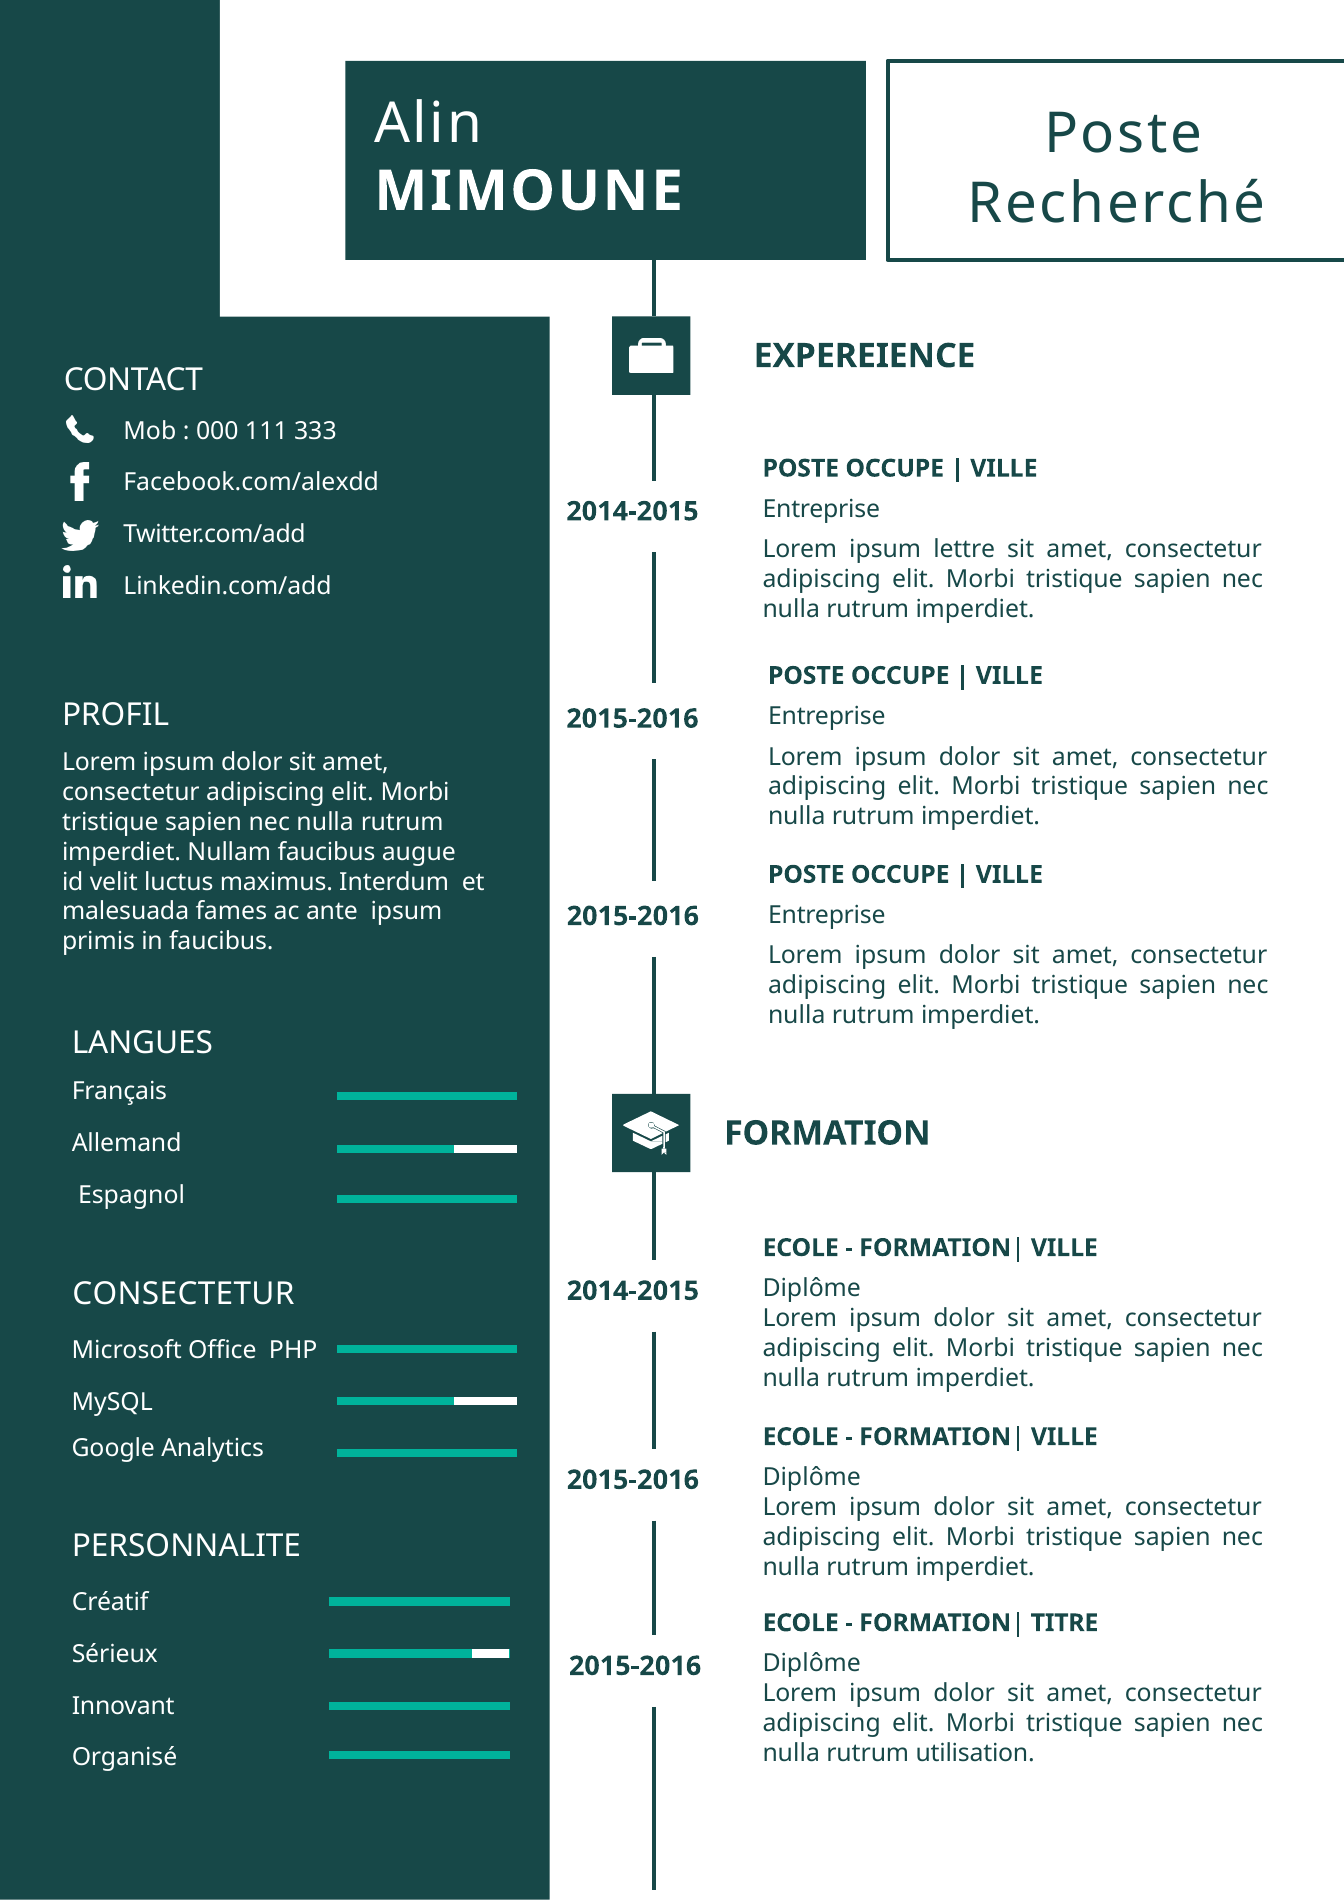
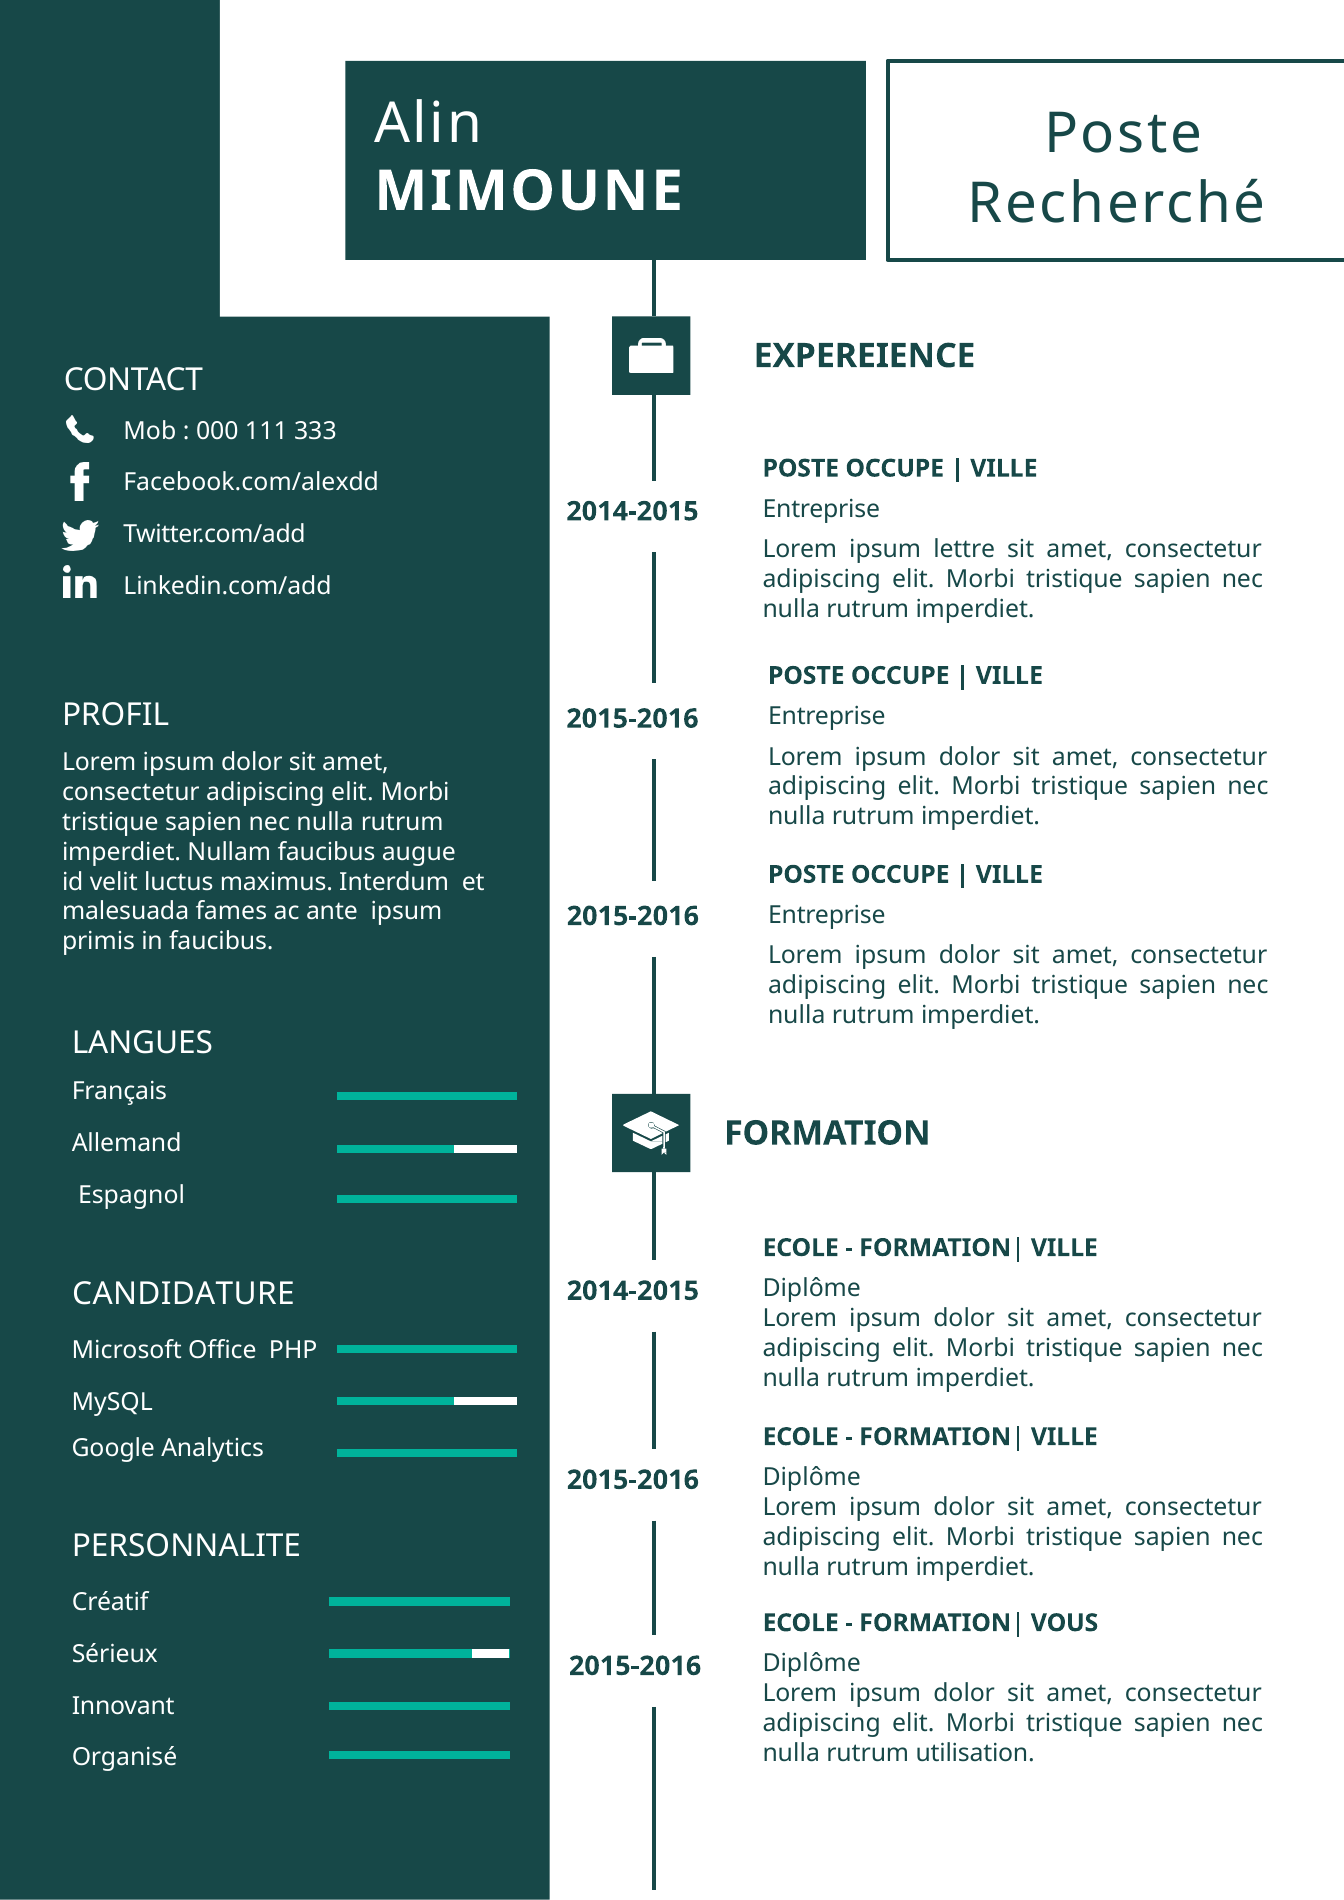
CONSECTETUR: CONSECTETUR -> CANDIDATURE (183, 1294)
TITRE: TITRE -> VOUS (1065, 1624)
